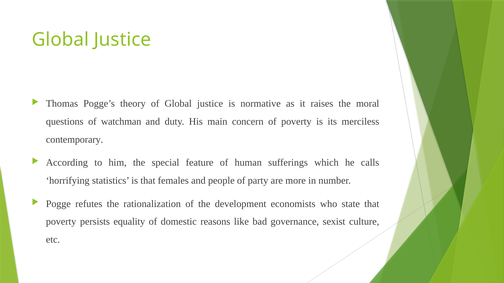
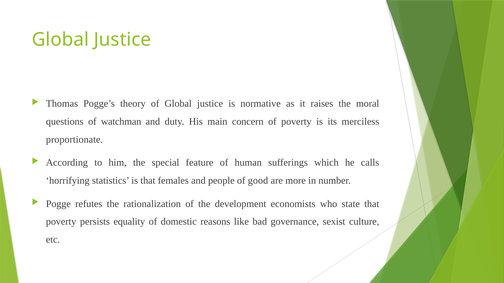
contemporary: contemporary -> proportionate (74, 140)
party: party -> good (258, 181)
